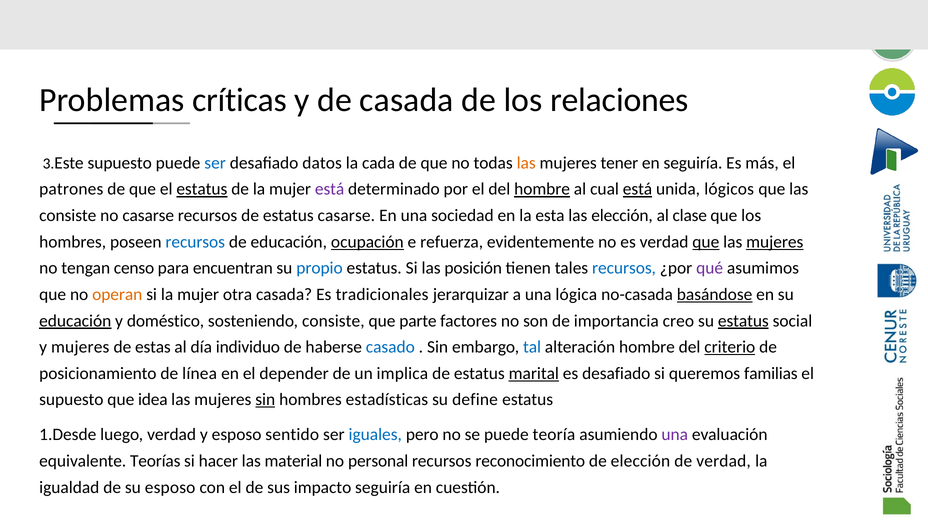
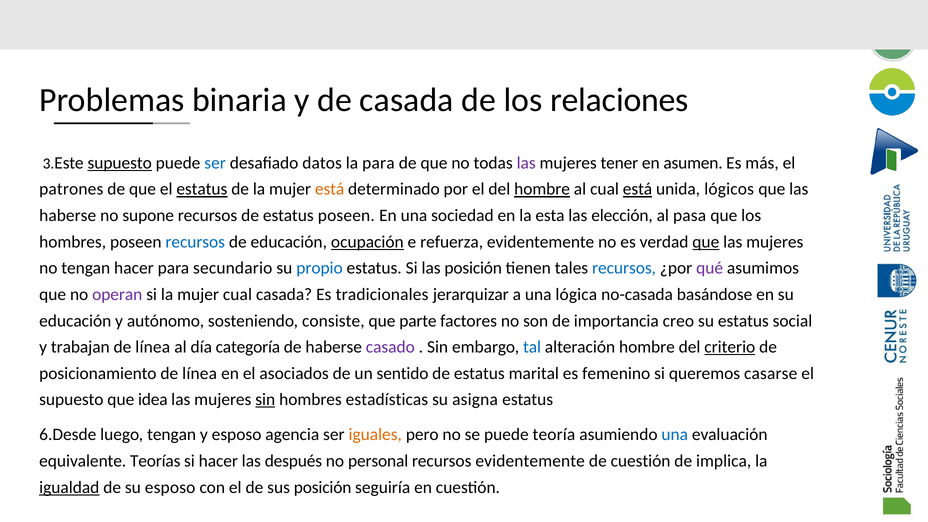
críticas: críticas -> binaria (239, 100)
supuesto underline: none -> present (120, 163)
la cada: cada -> para (378, 163)
las colour: orange -> purple (526, 163)
en seguiría: seguiría -> asumen (693, 163)
está colour: purple -> orange (330, 189)
consiste: consiste -> haberse (68, 216)
no casarse: casarse -> supone (148, 216)
estatus casarse: casarse -> poseen (346, 216)
clase: clase -> pasa (690, 216)
mujeres underline: present -> none (775, 242)
tengan censo: censo -> hacer (134, 268)
encuentran: encuentran -> secundario (233, 268)
operan colour: orange -> purple (117, 294)
mujer otra: otra -> cual (237, 294)
basándose underline: present -> none (715, 294)
educación underline: present -> none (75, 321)
doméstico: doméstico -> autónomo (166, 321)
estatus underline: present -> none (743, 321)
y mujeres: mujeres -> trabajan (80, 347)
estas: estas -> línea (153, 347)
individuo: individuo -> categoría (248, 347)
casado colour: blue -> purple (390, 347)
depender: depender -> asociados (294, 373)
implica: implica -> sentido (403, 373)
marital underline: present -> none (534, 373)
es desafiado: desafiado -> femenino (616, 373)
familias: familias -> casarse (771, 373)
define: define -> asigna (475, 400)
1.Desde: 1.Desde -> 6.Desde (68, 435)
luego verdad: verdad -> tengan (172, 435)
sentido: sentido -> agencia (292, 435)
iguales colour: blue -> orange (375, 435)
una colour: purple -> blue (675, 435)
material: material -> después (293, 461)
recursos reconocimiento: reconocimiento -> evidentemente (530, 461)
de elección: elección -> cuestión (641, 461)
de verdad: verdad -> implica (724, 461)
igualdad underline: none -> present (69, 487)
sus impacto: impacto -> posición (323, 487)
